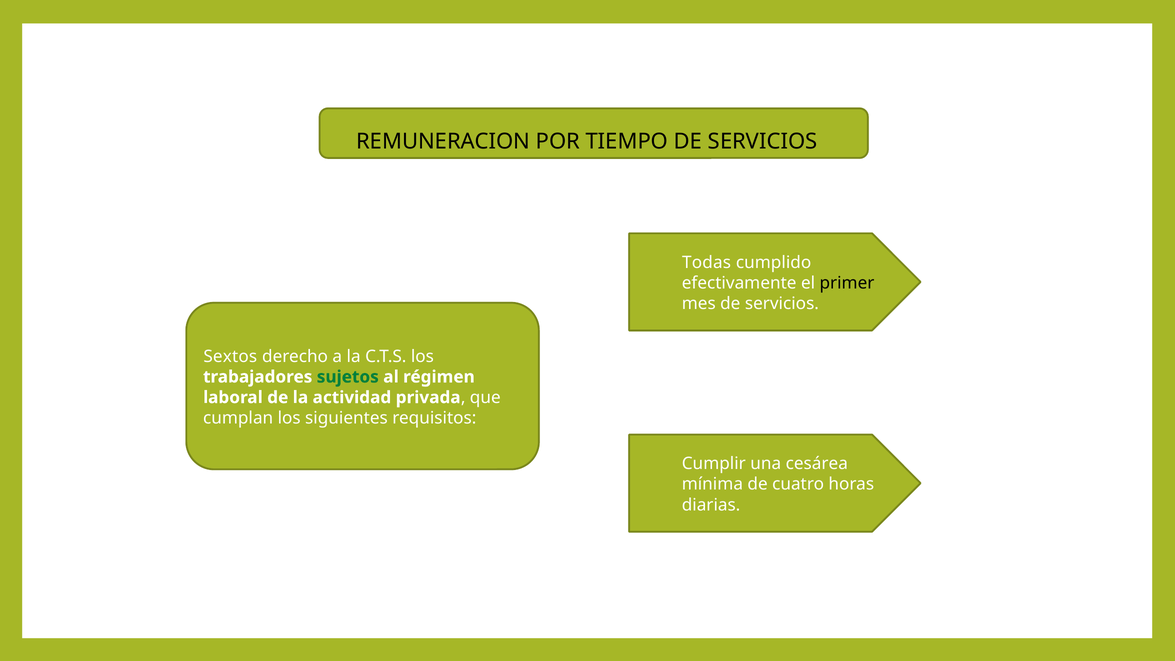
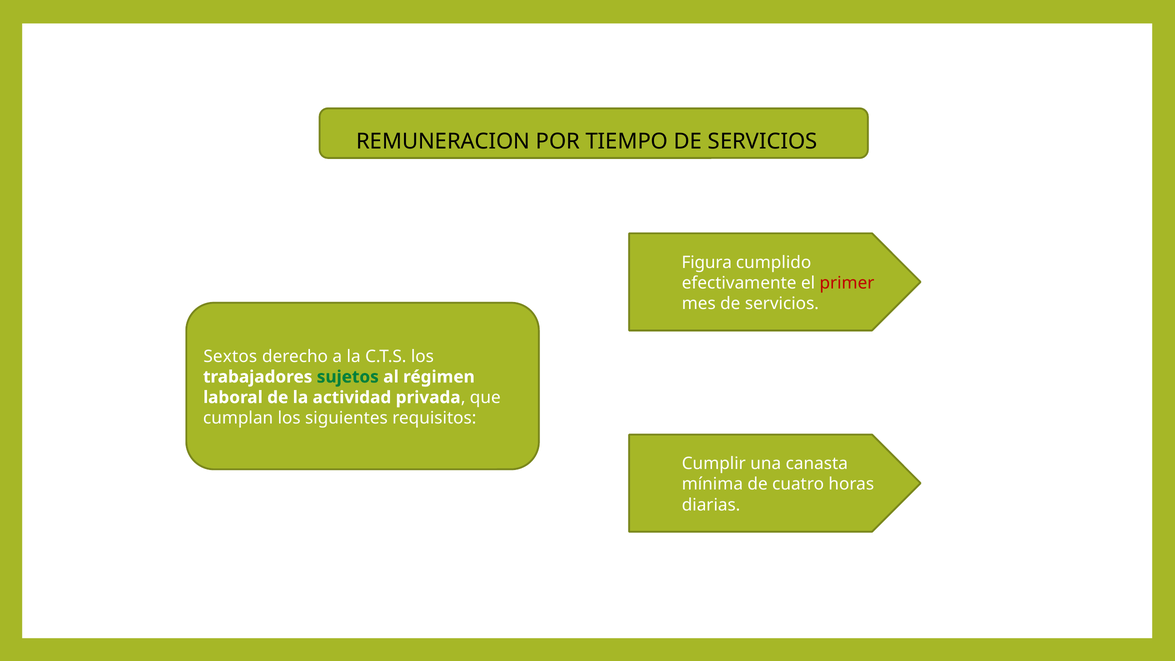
Todas: Todas -> Figura (707, 262)
primer colour: black -> red (847, 283)
cesárea: cesárea -> canasta (817, 464)
